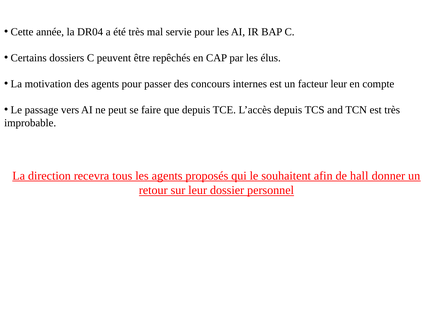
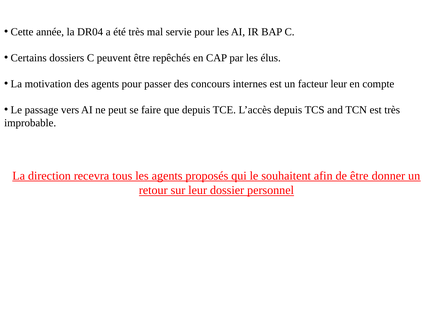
de hall: hall -> être (359, 176)
